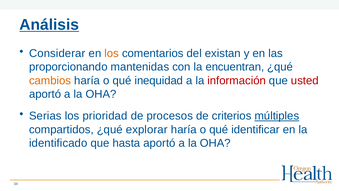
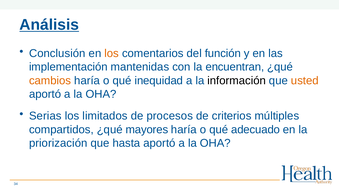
Considerar: Considerar -> Conclusión (57, 53)
existan: existan -> función (223, 53)
proporcionando: proporcionando -> implementación (68, 67)
información colour: red -> black (237, 80)
usted colour: red -> orange (305, 80)
prioridad: prioridad -> limitados (105, 116)
múltiples underline: present -> none (277, 116)
explorar: explorar -> mayores (147, 129)
identificar: identificar -> adecuado (256, 129)
identificado: identificado -> priorización (58, 143)
